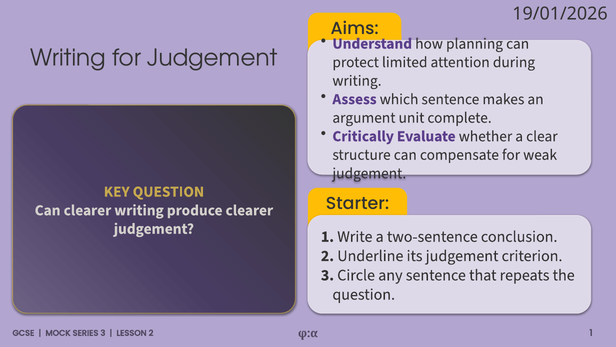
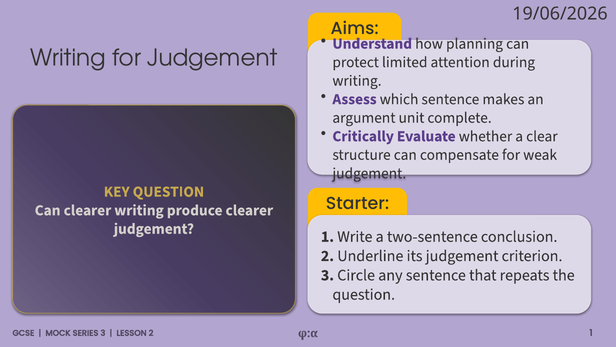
19/01/2026: 19/01/2026 -> 19/06/2026 (560, 14)
